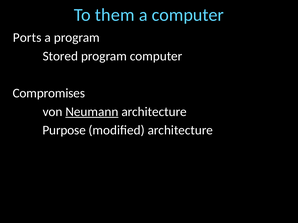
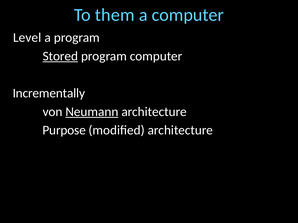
Ports: Ports -> Level (27, 38)
Stored underline: none -> present (60, 56)
Compromises: Compromises -> Incrementally (49, 93)
